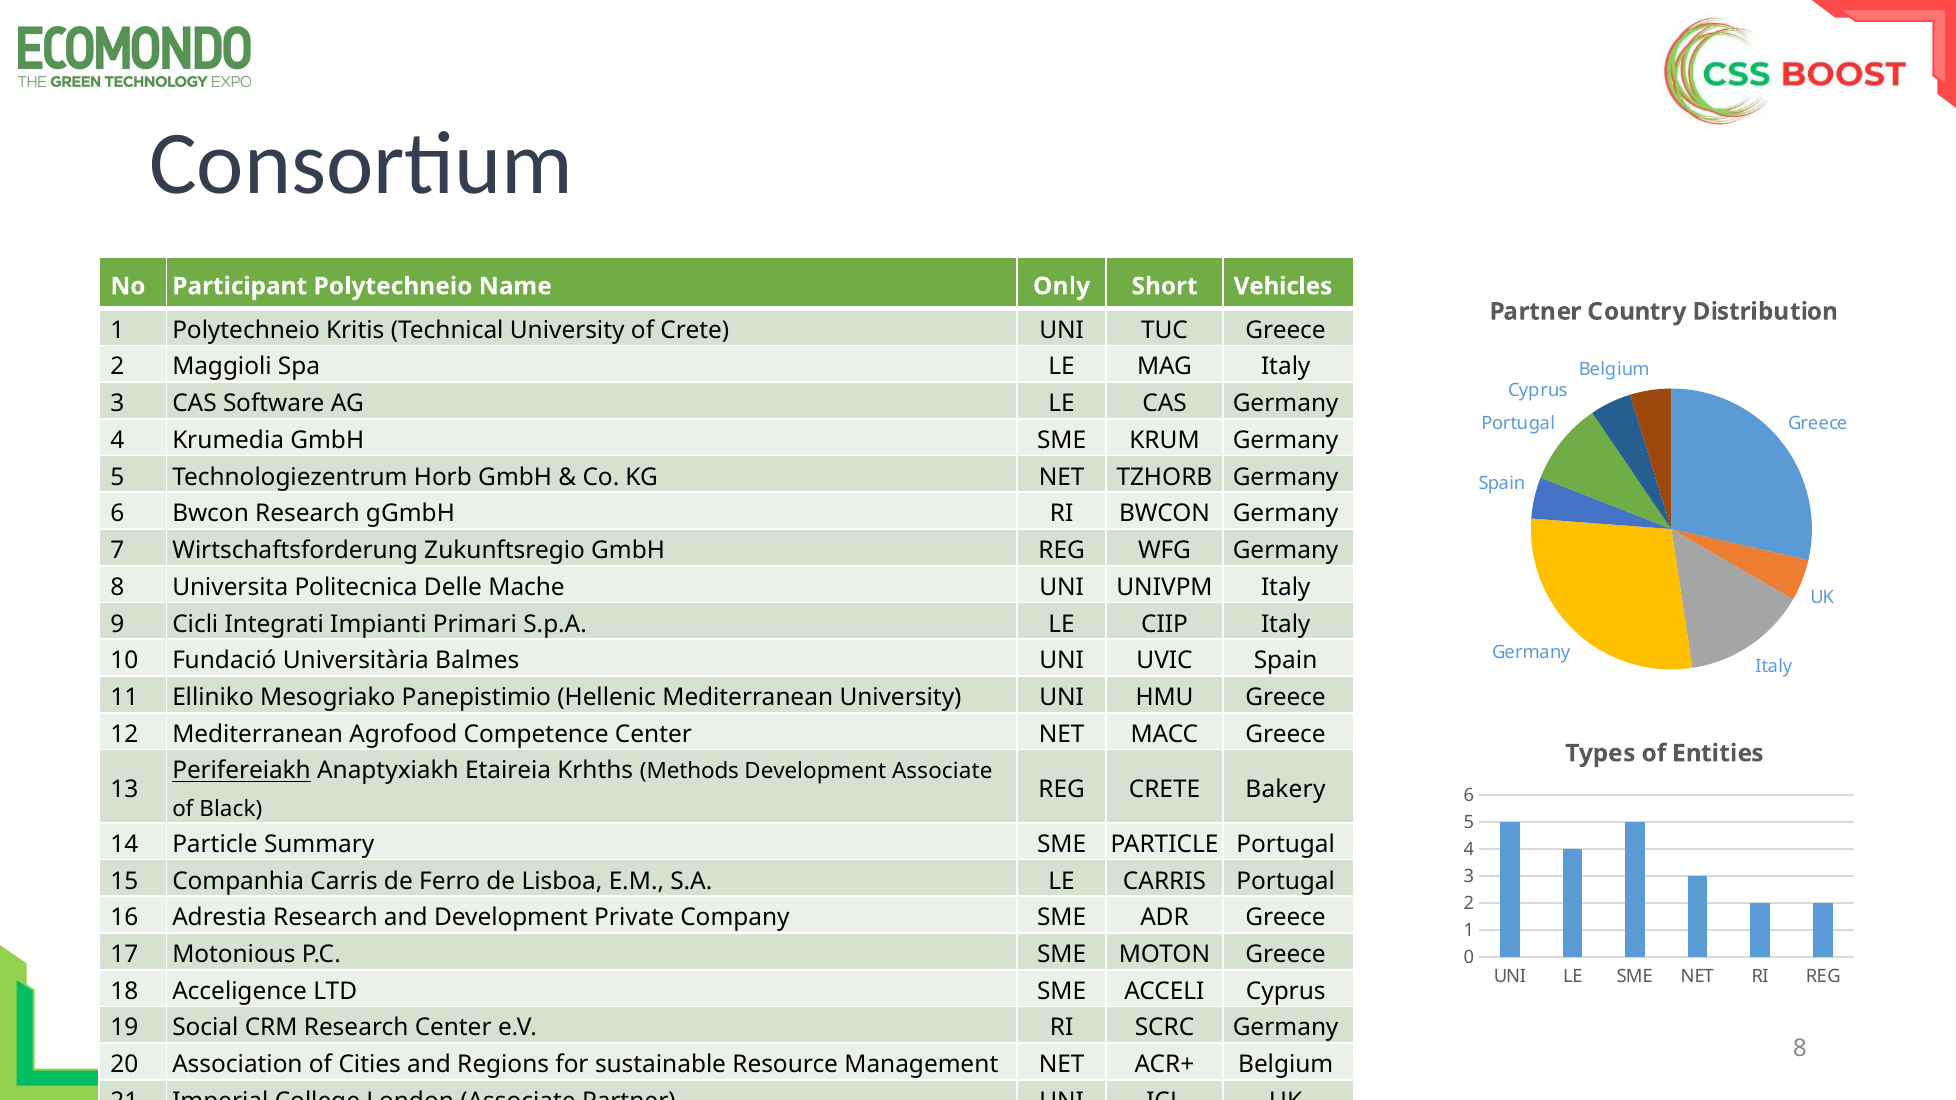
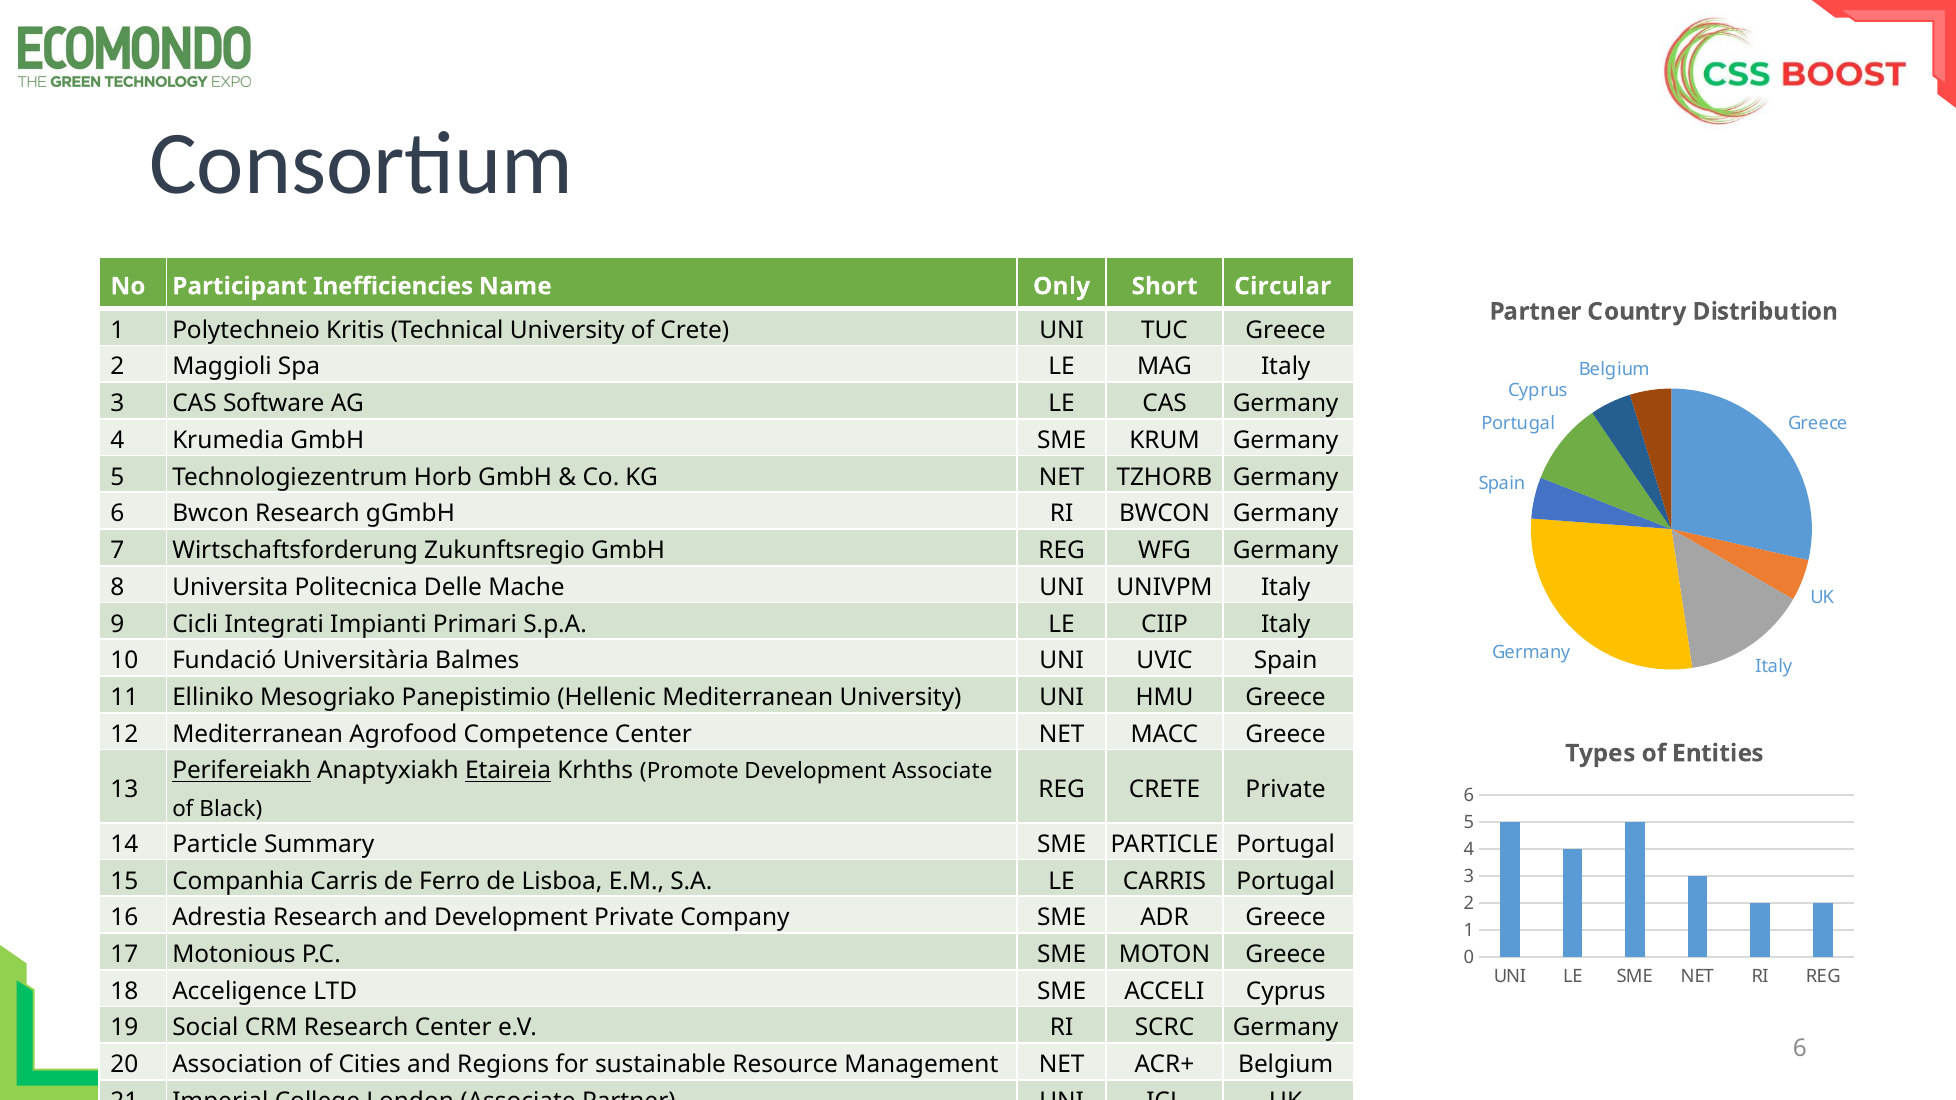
Participant Polytechneio: Polytechneio -> Inefficiencies (393, 286)
Vehicles: Vehicles -> Circular (1283, 286)
Etaireia underline: none -> present (508, 771)
Methods: Methods -> Promote (689, 772)
CRETE Bakery: Bakery -> Private (1286, 789)
8: 8 -> 6 (1800, 1049)
